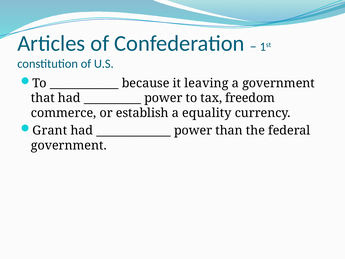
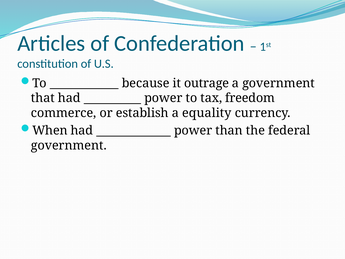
leaving: leaving -> outrage (207, 83)
Grant: Grant -> When (50, 130)
